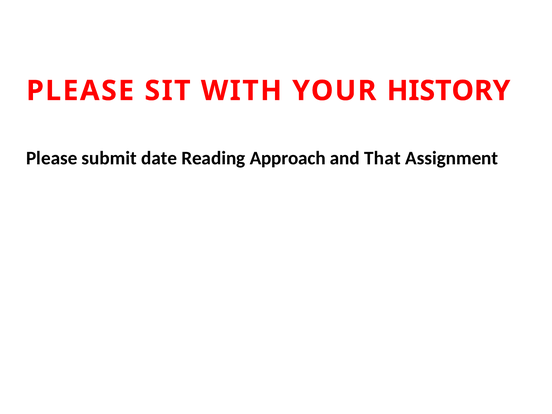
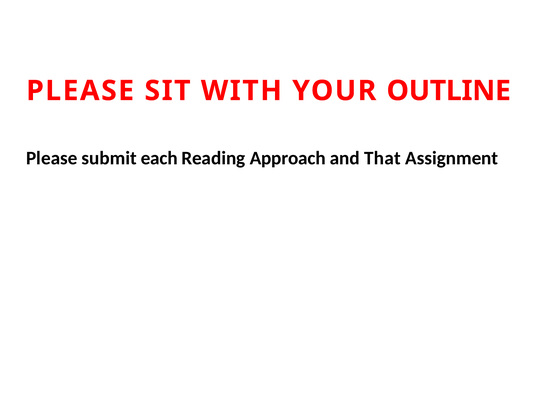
HISTORY: HISTORY -> OUTLINE (449, 91)
date: date -> each (159, 158)
